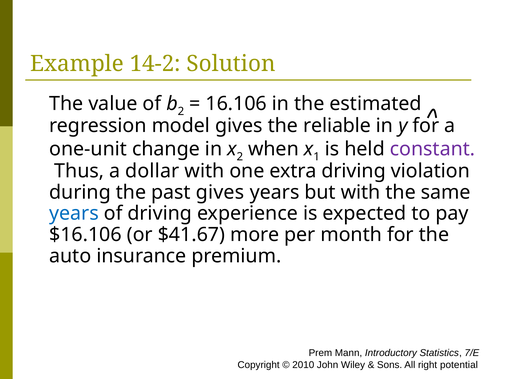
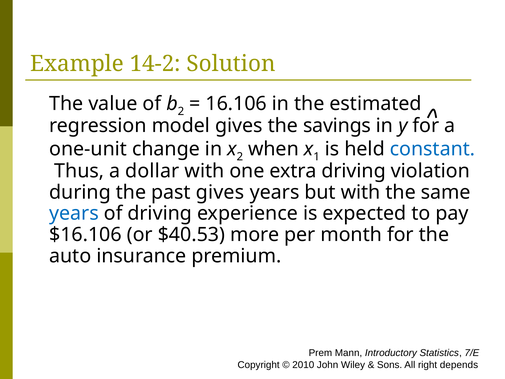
reliable: reliable -> savings (337, 126)
constant colour: purple -> blue (432, 149)
$41.67: $41.67 -> $40.53 (191, 235)
potential: potential -> depends (459, 365)
